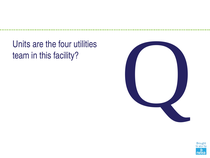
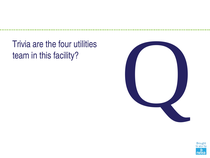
Units: Units -> Trivia (22, 44)
